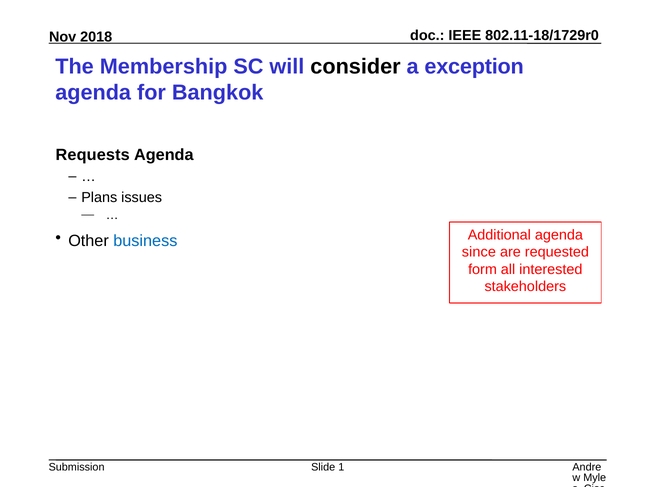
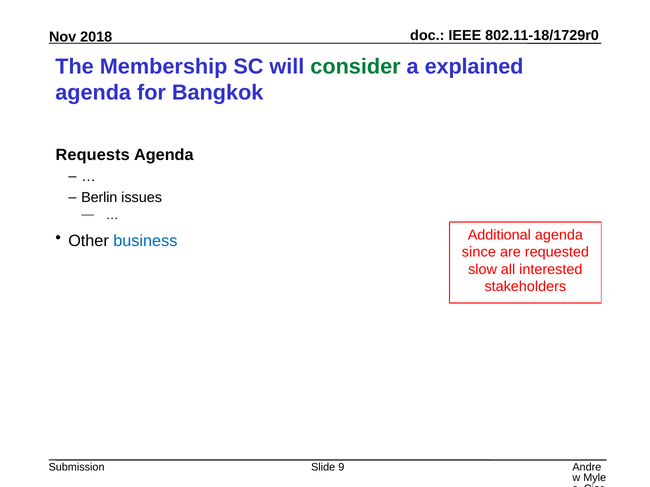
consider colour: black -> green (356, 67)
exception: exception -> explained (474, 67)
Plans: Plans -> Berlin (99, 198)
form: form -> slow (483, 270)
1: 1 -> 9 (341, 468)
